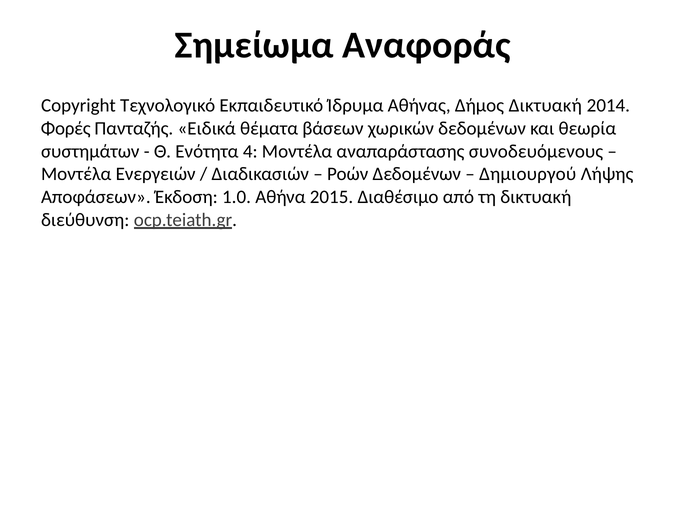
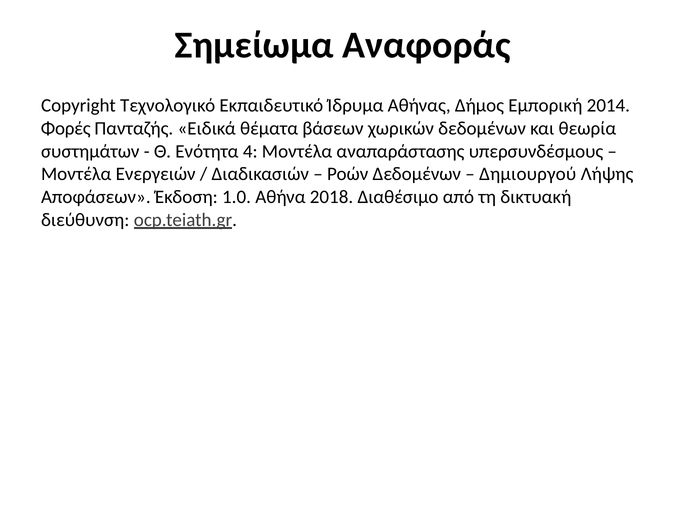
Δήμος Δικτυακή: Δικτυακή -> Εμπορική (545, 106)
συνοδευόμενους: συνοδευόμενους -> υπερσυνδέσμους (536, 151)
2015: 2015 -> 2018 (332, 197)
